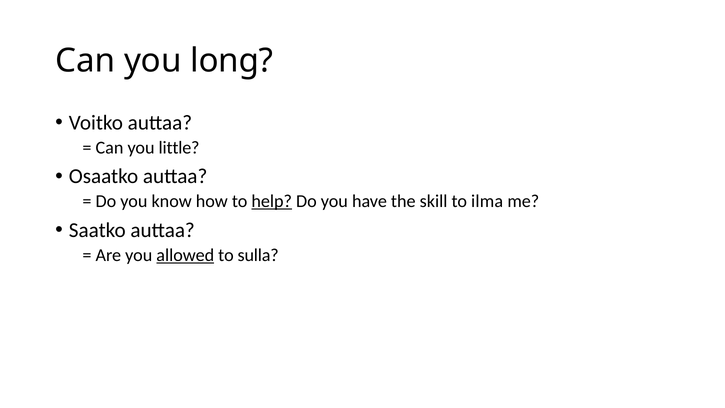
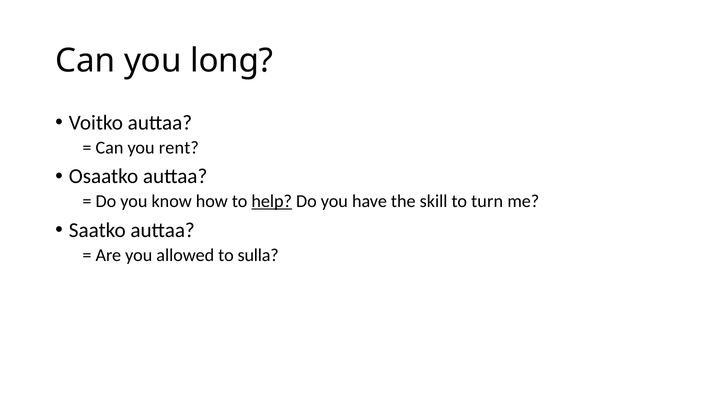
little: little -> rent (179, 148)
ilma: ilma -> turn (487, 201)
allowed underline: present -> none (185, 255)
